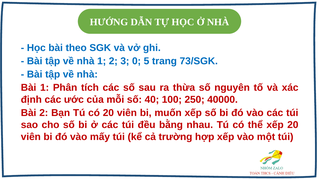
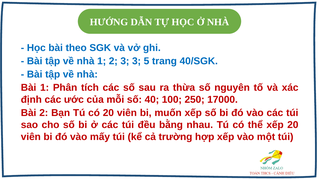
3 0: 0 -> 3 (137, 61)
73/SGK: 73/SGK -> 40/SGK (199, 61)
40000: 40000 -> 17000 (223, 100)
